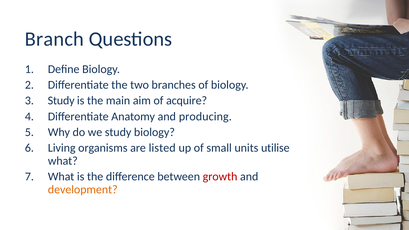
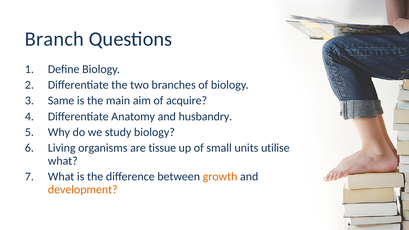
Study: Study -> Same (61, 101)
producing: producing -> husbandry (205, 116)
listed: listed -> tissue (162, 148)
growth colour: red -> orange (220, 177)
